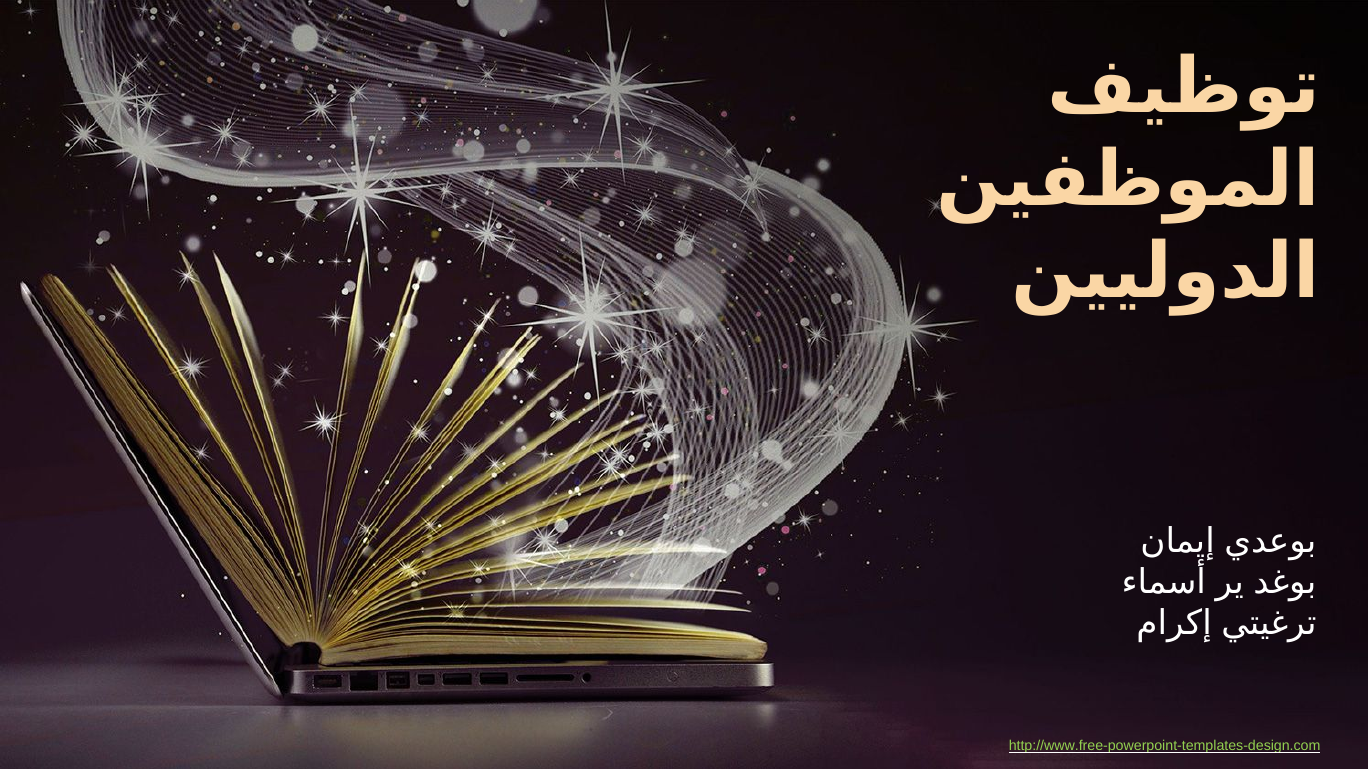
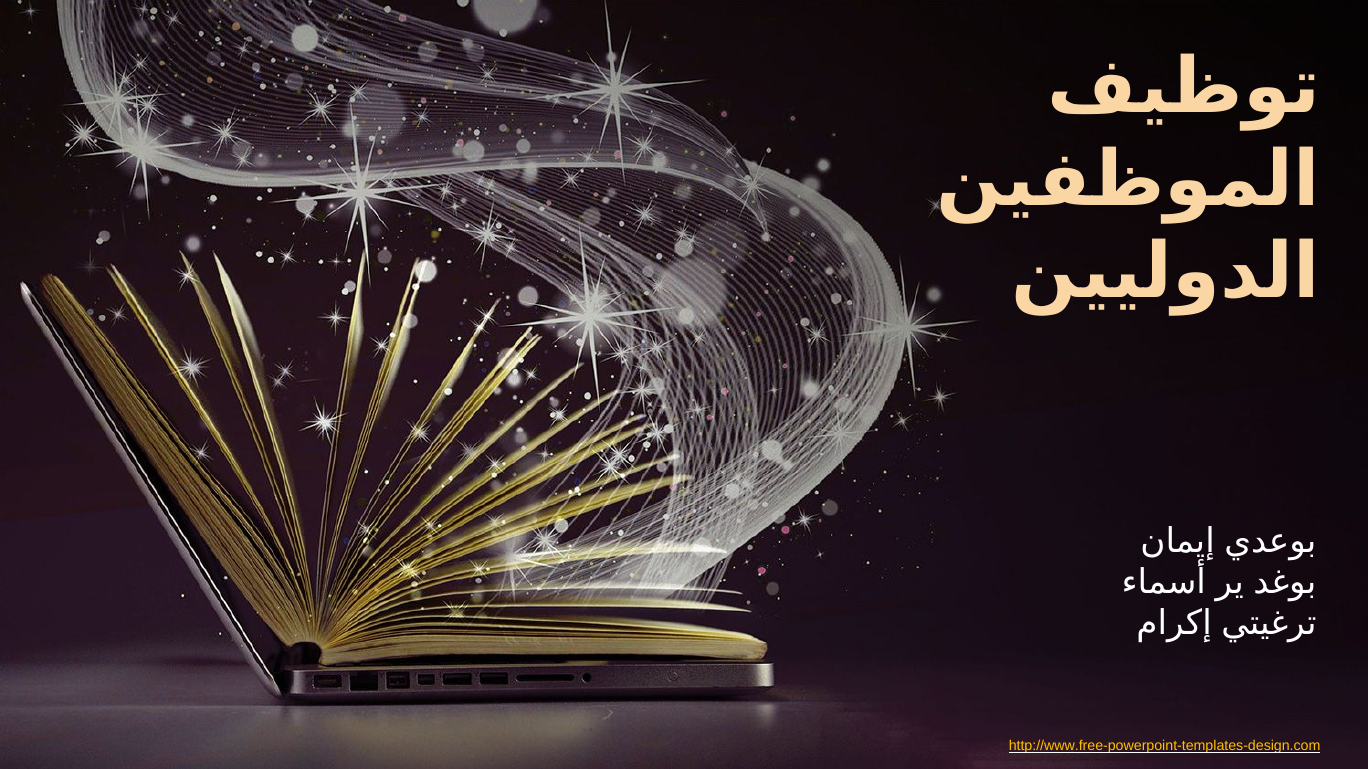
http://www.free-powerpoint-templates-design.com colour: light green -> yellow (1165, 746)
